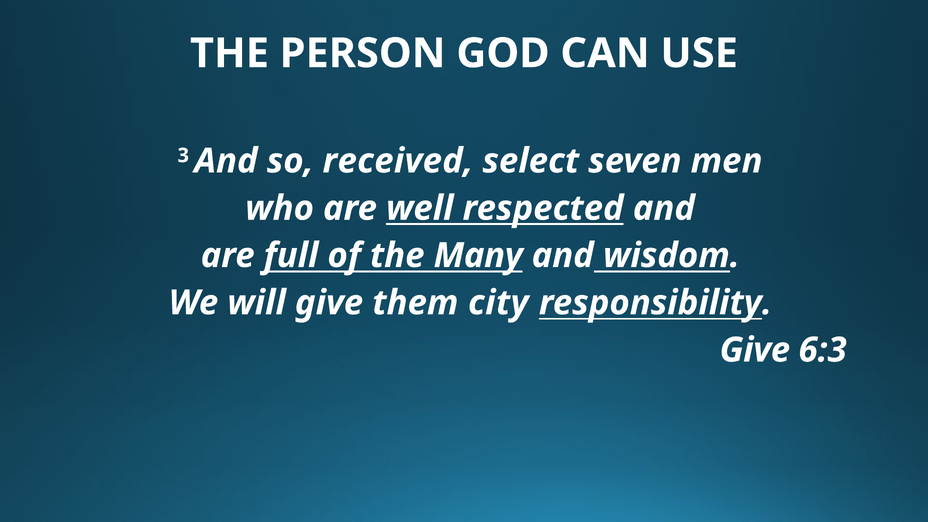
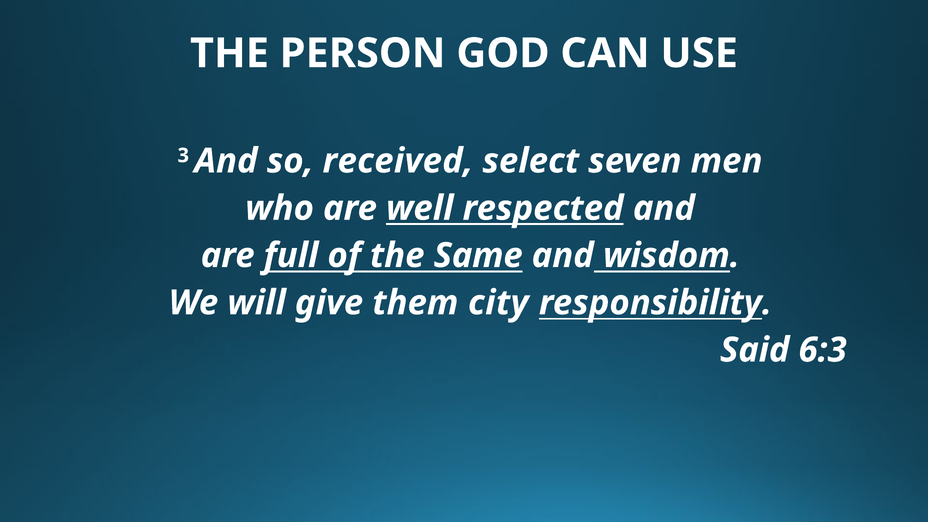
Many: Many -> Same (478, 256)
Give: Give -> Said (755, 350)
